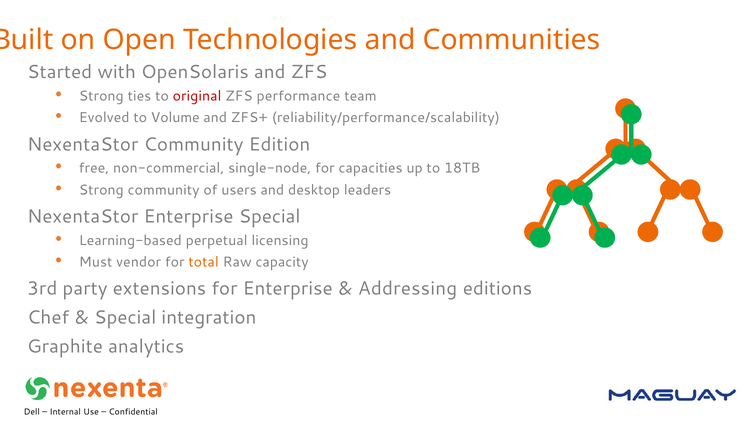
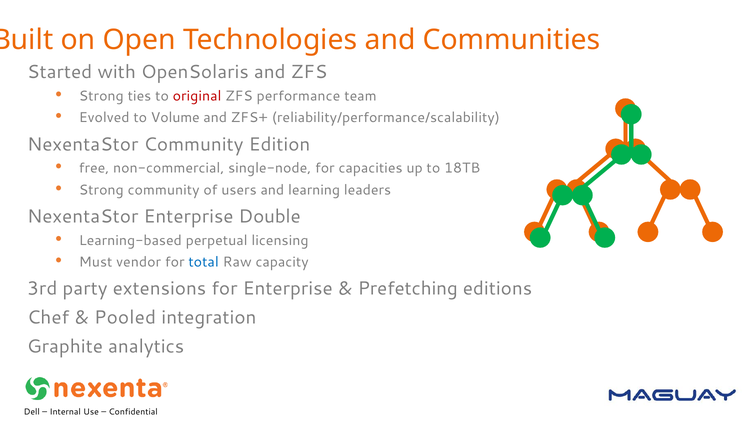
desktop: desktop -> learning (314, 190)
Enterprise Special: Special -> Double (270, 217)
total colour: orange -> blue (204, 262)
Addressing: Addressing -> Prefetching (408, 289)
Special: Special -> Pooled (125, 318)
